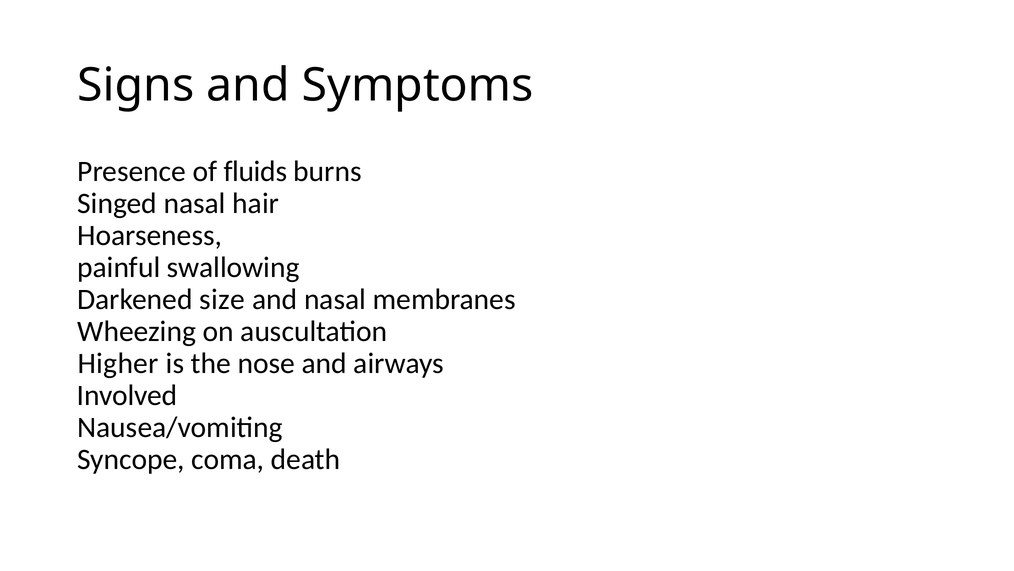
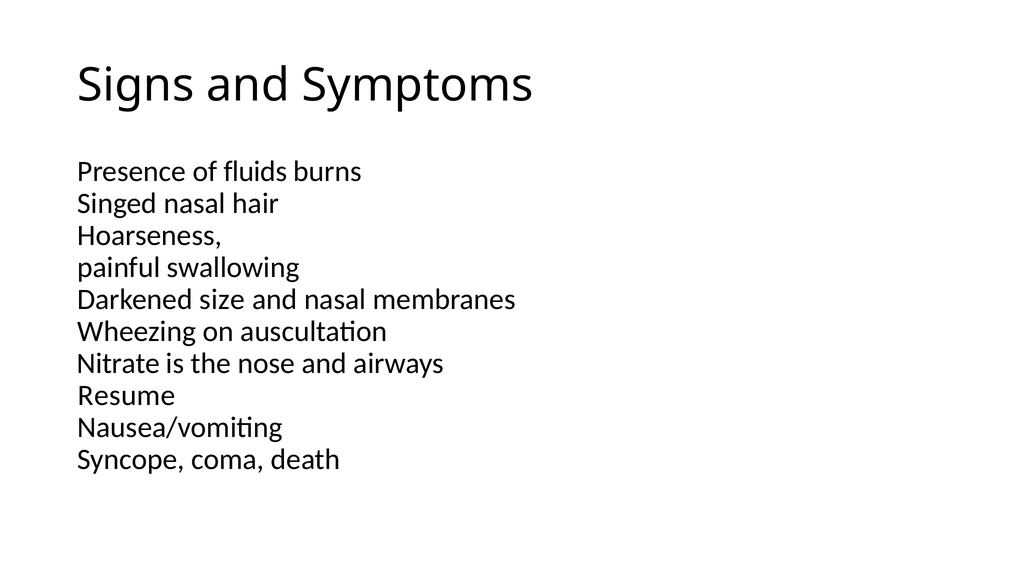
Higher: Higher -> Nitrate (118, 363)
Involved: Involved -> Resume (127, 395)
